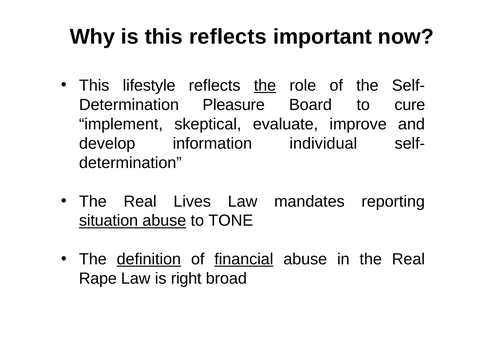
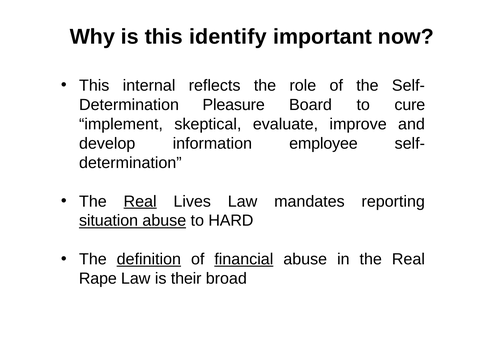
this reflects: reflects -> identify (228, 37)
lifestyle: lifestyle -> internal (149, 85)
the underline: present -> none (265, 85)
individual: individual -> employee (323, 143)
Real underline: none -> present (140, 201)
TONE: TONE -> HARD (231, 220)
right: right -> their (186, 278)
